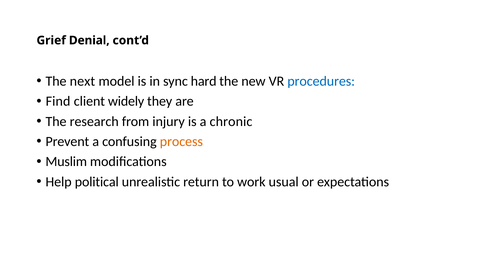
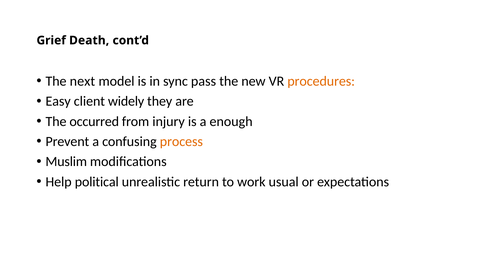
Denial: Denial -> Death (89, 40)
hard: hard -> pass (204, 81)
procedures colour: blue -> orange (321, 81)
Find: Find -> Easy (58, 101)
research: research -> occurred (94, 121)
chronic: chronic -> enough (231, 121)
